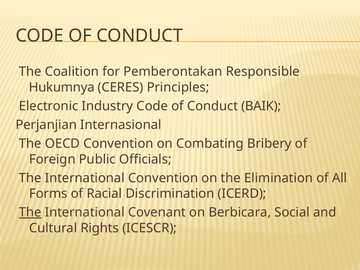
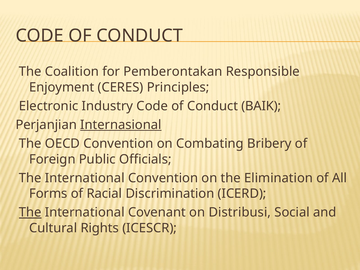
Hukumnya: Hukumnya -> Enjoyment (62, 87)
Internasional underline: none -> present (121, 125)
Berbicara: Berbicara -> Distribusi (240, 212)
